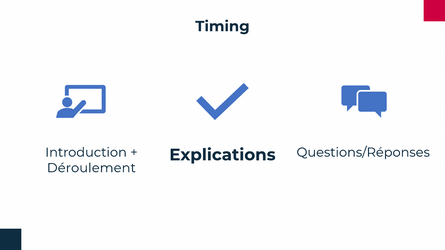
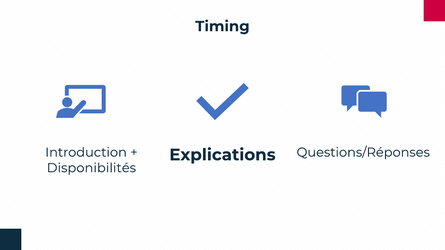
Déroulement: Déroulement -> Disponibilités (91, 168)
